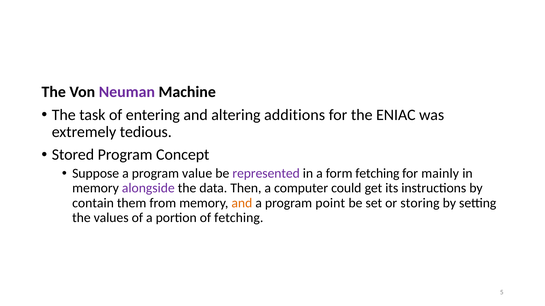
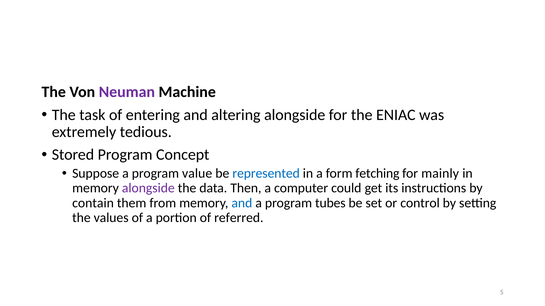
altering additions: additions -> alongside (295, 115)
represented colour: purple -> blue (266, 174)
and colour: orange -> blue (242, 203)
point: point -> tubes (330, 203)
storing: storing -> control (420, 203)
of fetching: fetching -> referred (239, 218)
